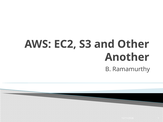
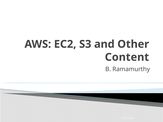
Another: Another -> Content (127, 57)
